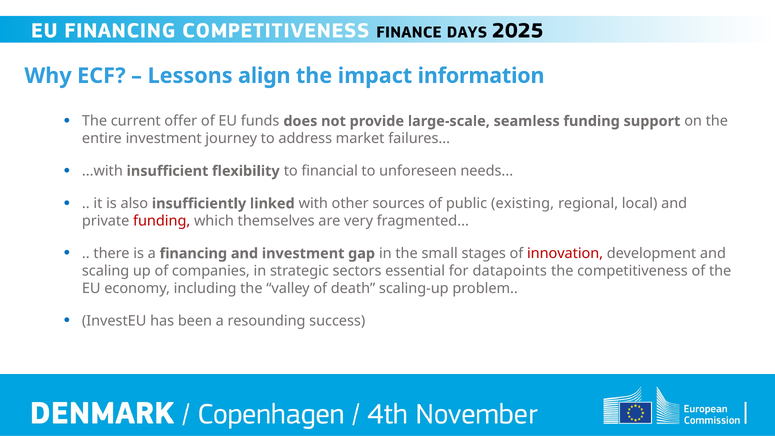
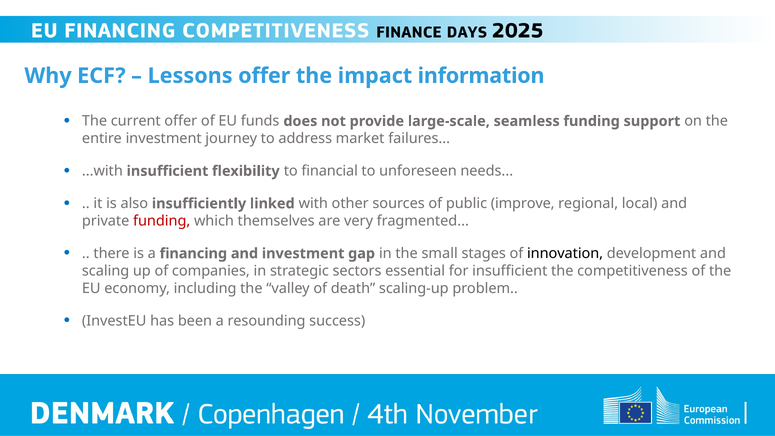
Lessons align: align -> offer (264, 76)
existing: existing -> improve (523, 204)
innovation colour: red -> black (565, 253)
for datapoints: datapoints -> insufficient (510, 271)
